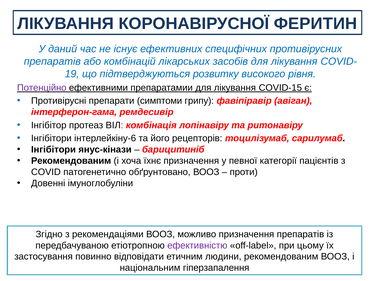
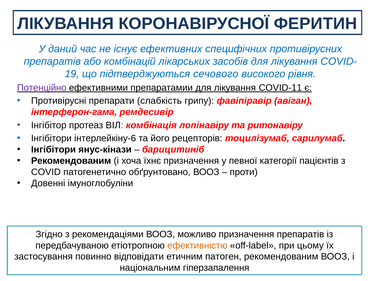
розвитку: розвитку -> сечового (216, 74)
COVID-15: COVID-15 -> COVID-11 (280, 88)
симптоми: симптоми -> слабкість (159, 101)
ефективністю colour: purple -> orange (197, 246)
людини: людини -> патоген (223, 257)
